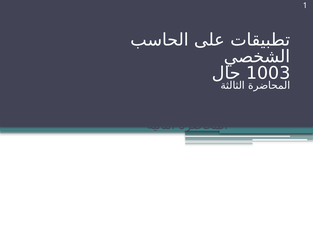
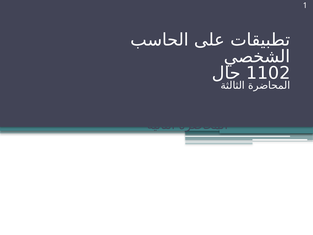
1003: 1003 -> 1102 (268, 73)
